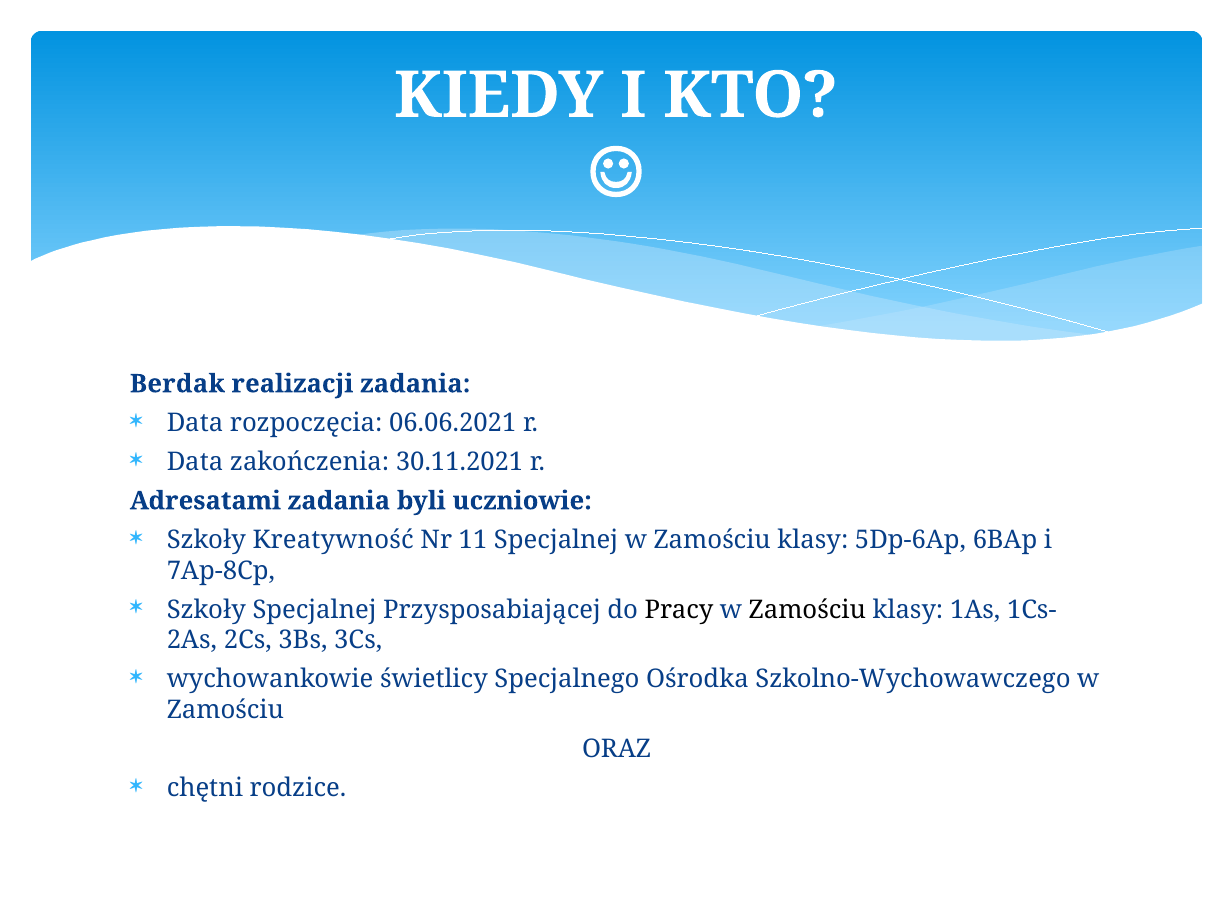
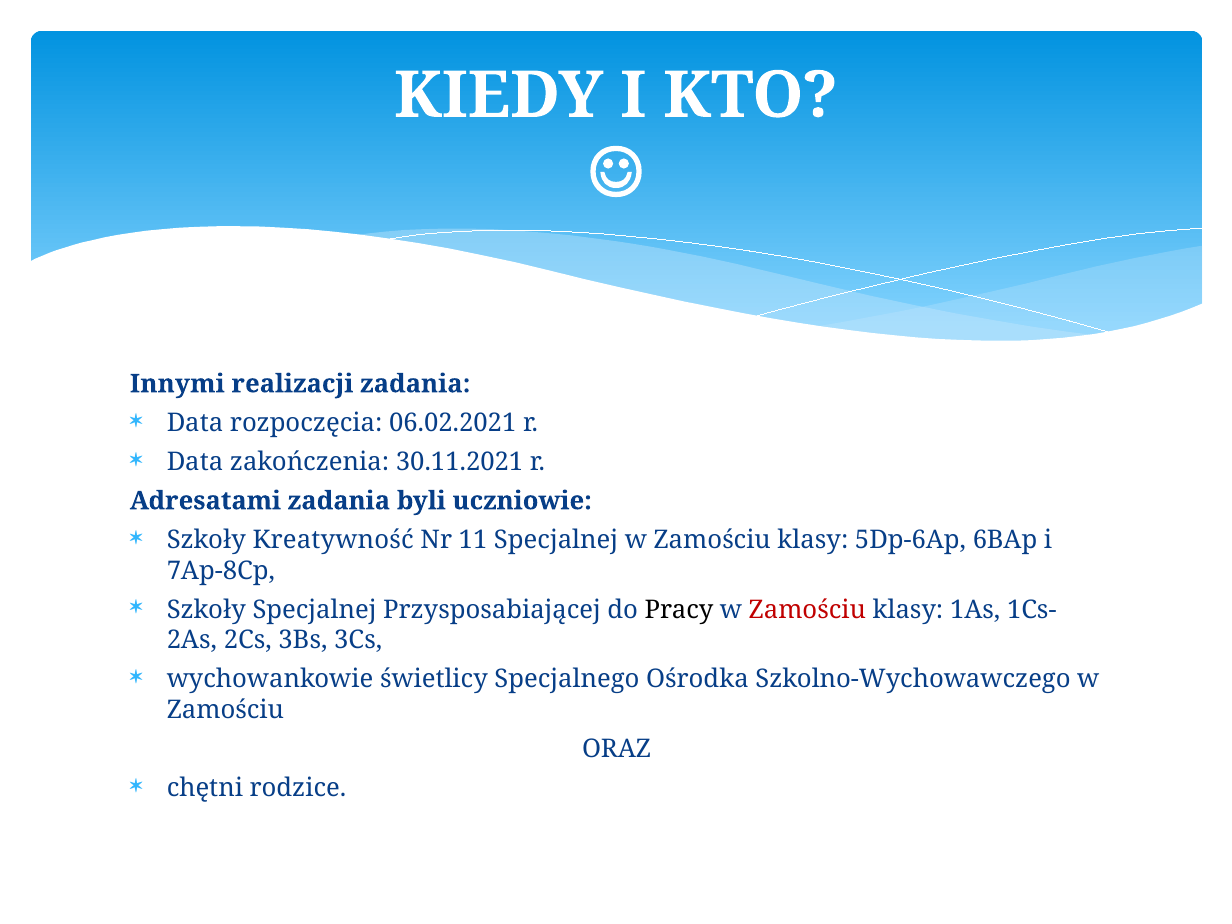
Berdak: Berdak -> Innymi (177, 384)
06.06.2021: 06.06.2021 -> 06.02.2021 (453, 423)
Zamościu colour: black -> red (807, 610)
